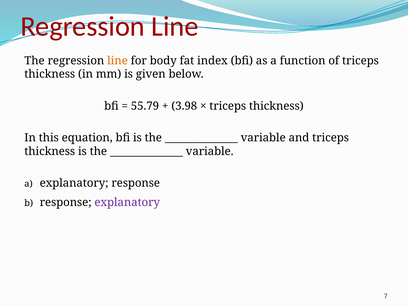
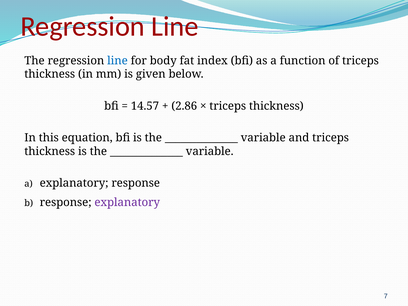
line colour: orange -> blue (117, 61)
55.79: 55.79 -> 14.57 (145, 106)
3.98: 3.98 -> 2.86 (184, 106)
